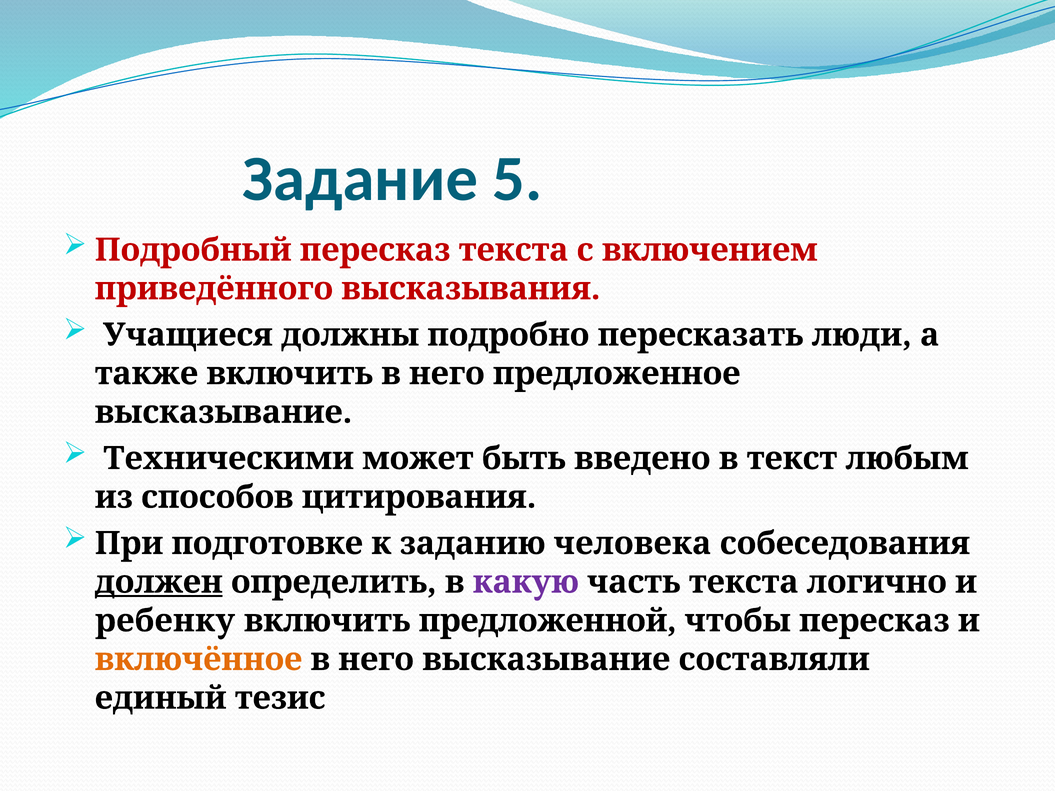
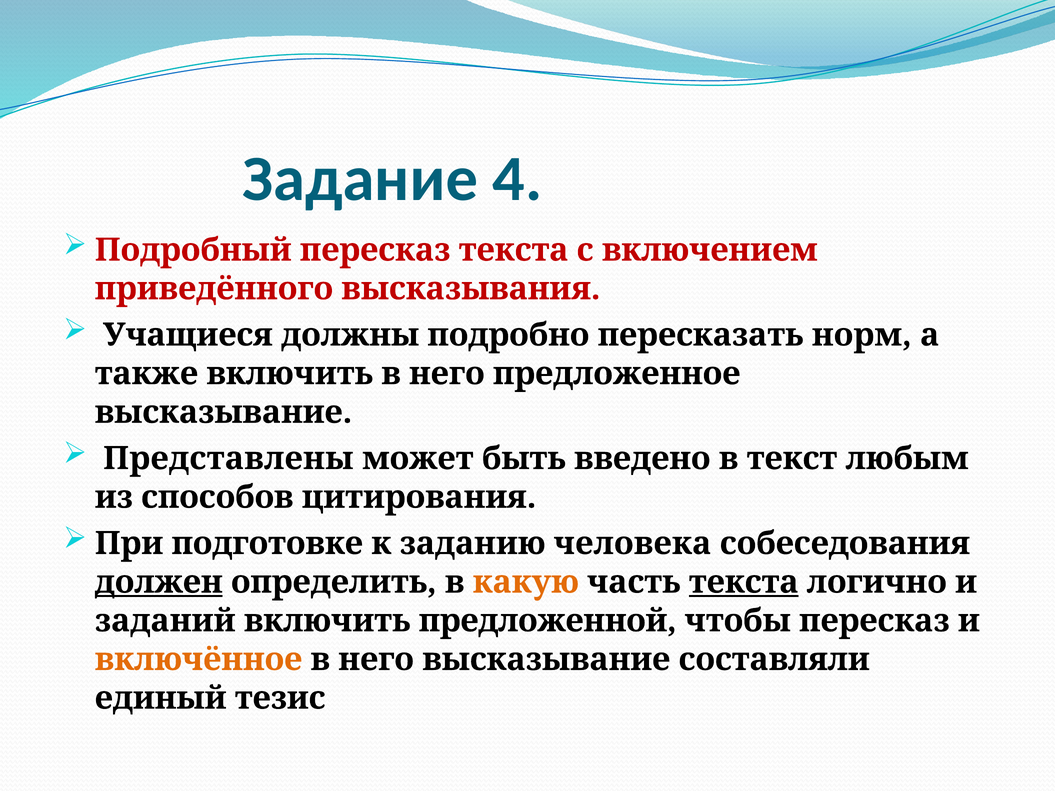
5: 5 -> 4 (517, 179)
люди: люди -> норм (862, 335)
Техническими: Техническими -> Представлены (228, 459)
какую colour: purple -> orange (526, 582)
текста underline: none -> present (744, 582)
ребенку: ребенку -> заданий (165, 621)
